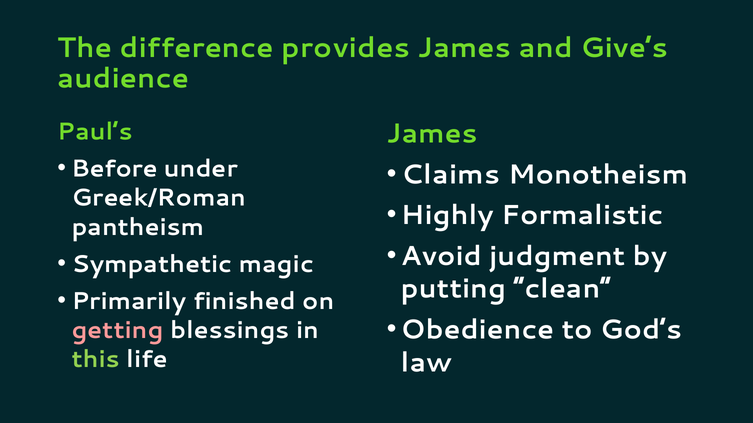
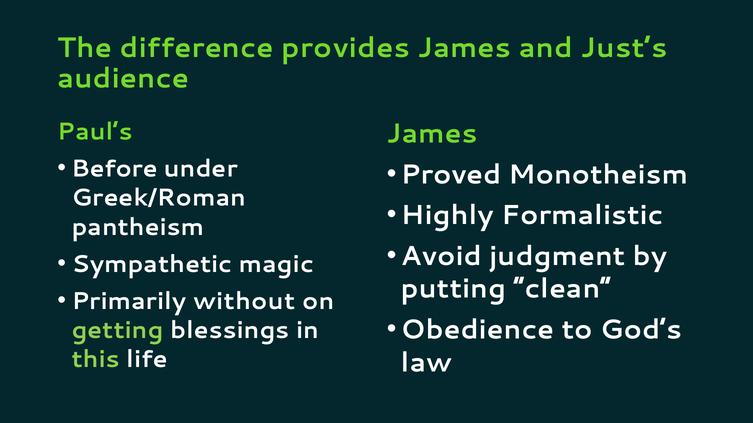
Give’s: Give’s -> Just’s (624, 48)
Claims: Claims -> Proved (451, 175)
finished: finished -> without (244, 301)
getting colour: pink -> light green (117, 331)
